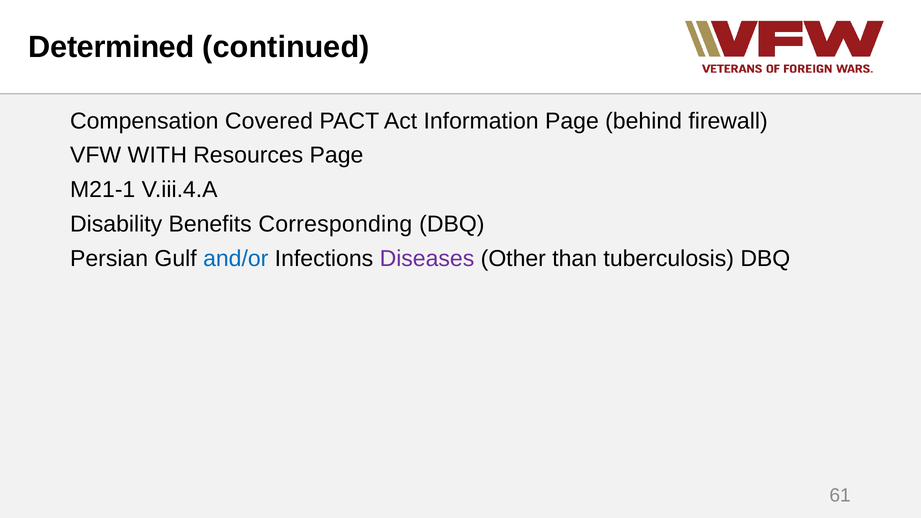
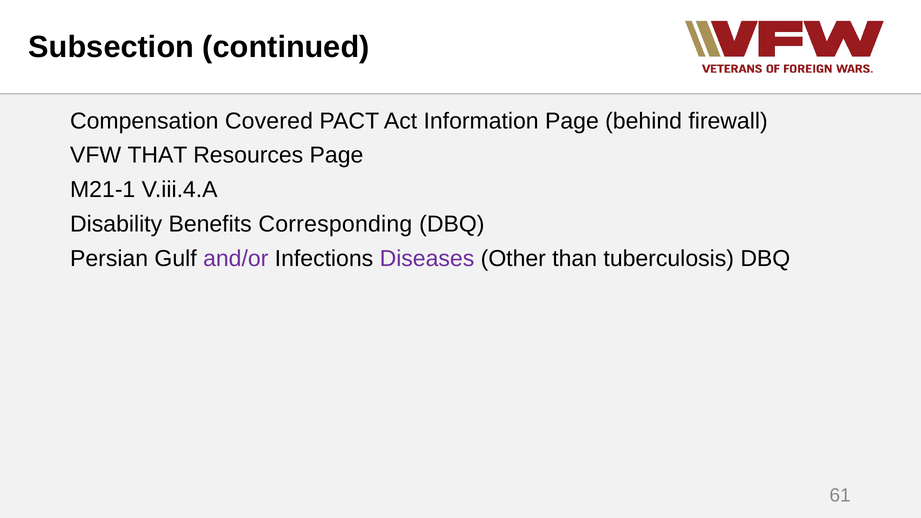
Determined: Determined -> Subsection (111, 47)
WITH: WITH -> THAT (157, 155)
and/or colour: blue -> purple (236, 259)
